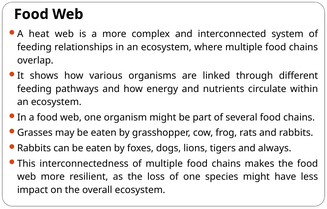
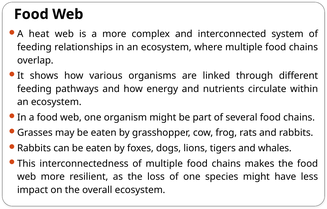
always: always -> whales (275, 148)
